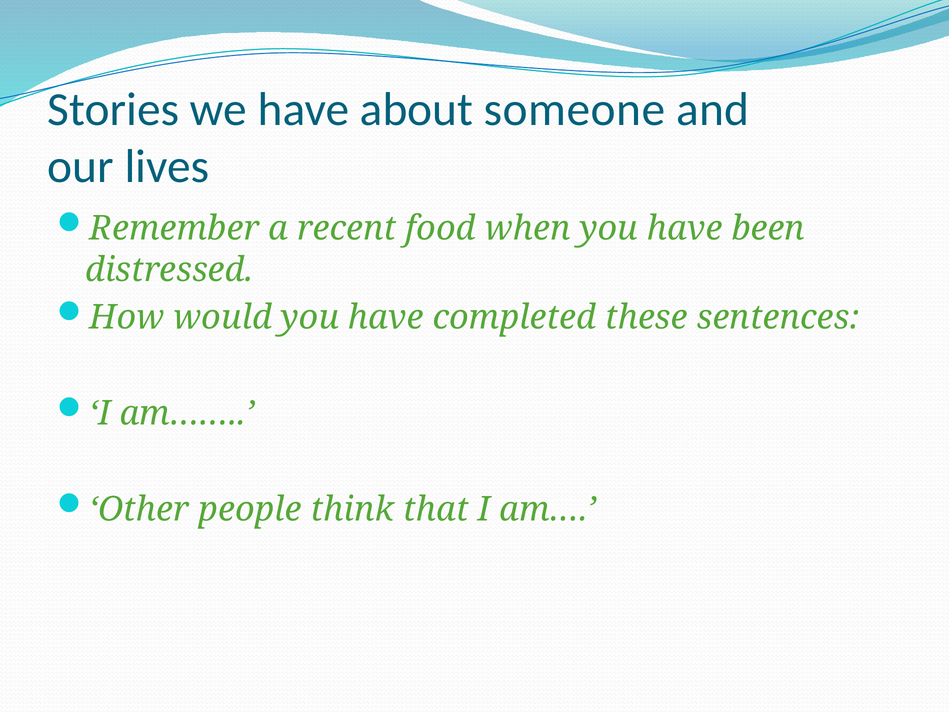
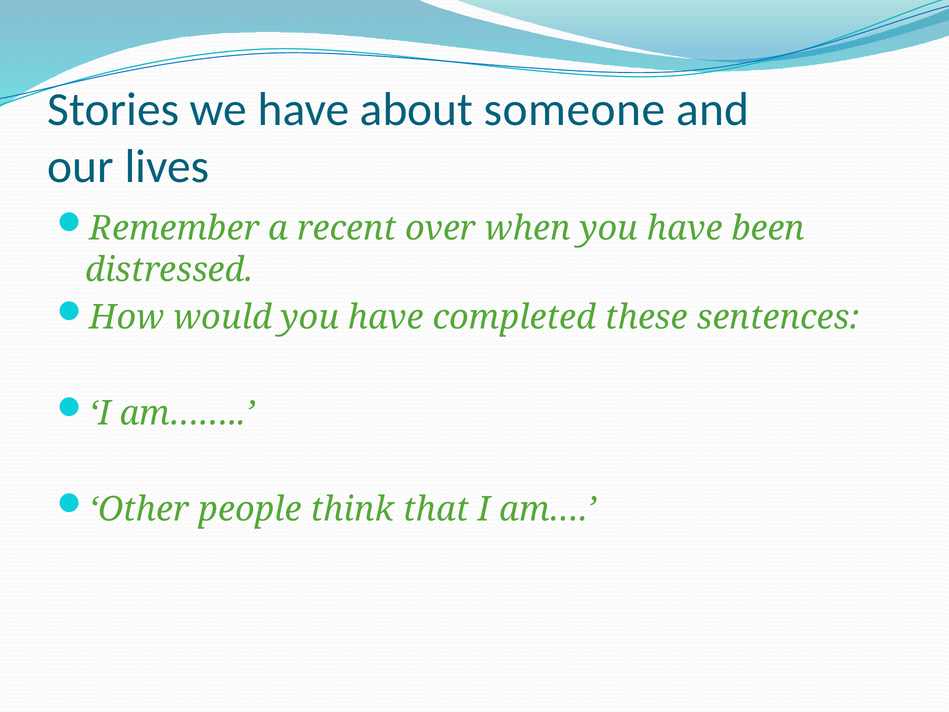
food: food -> over (441, 229)
